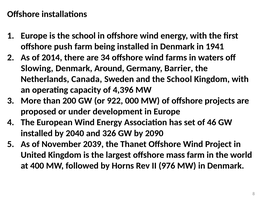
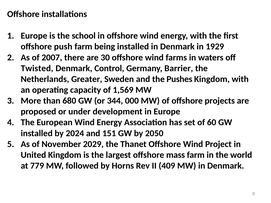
1941: 1941 -> 1929 (215, 47)
2014: 2014 -> 2007 (52, 58)
34: 34 -> 30 (105, 58)
Slowing: Slowing -> Twisted (37, 68)
Around: Around -> Control (109, 68)
Canada: Canada -> Greater (87, 79)
and the School: School -> Pushes (179, 79)
4,396: 4,396 -> 1,569 (123, 90)
200: 200 -> 680 (69, 101)
922: 922 -> 344 (115, 101)
46: 46 -> 60 (212, 123)
2040: 2040 -> 2024 (75, 133)
326: 326 -> 151 (109, 133)
2090: 2090 -> 2050 (154, 133)
2039: 2039 -> 2029 (93, 144)
400: 400 -> 779 (37, 166)
976: 976 -> 409 (167, 166)
